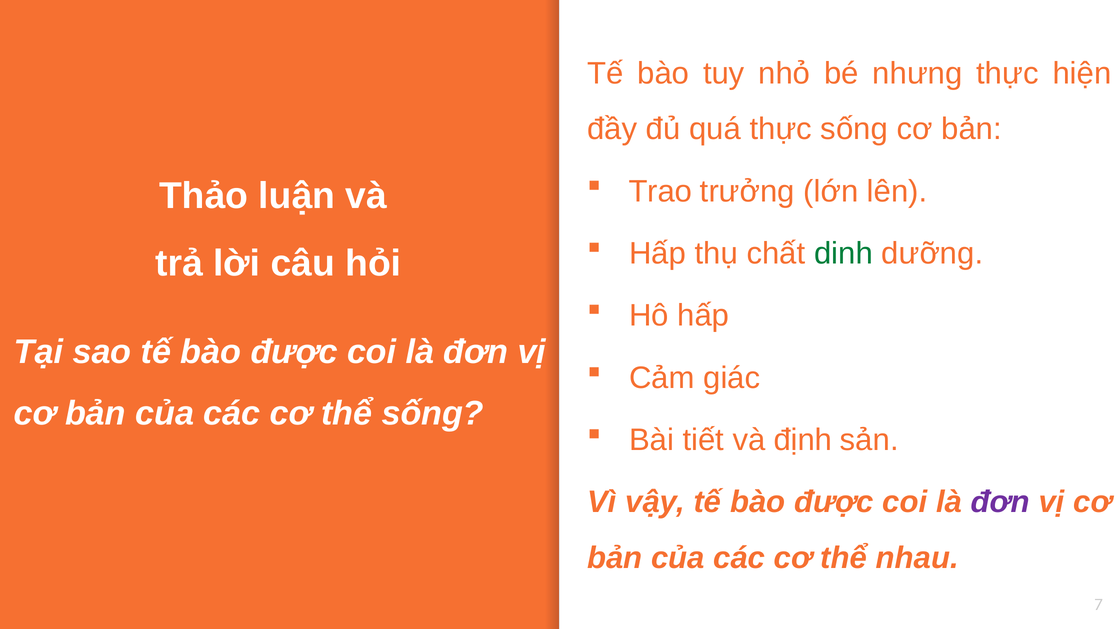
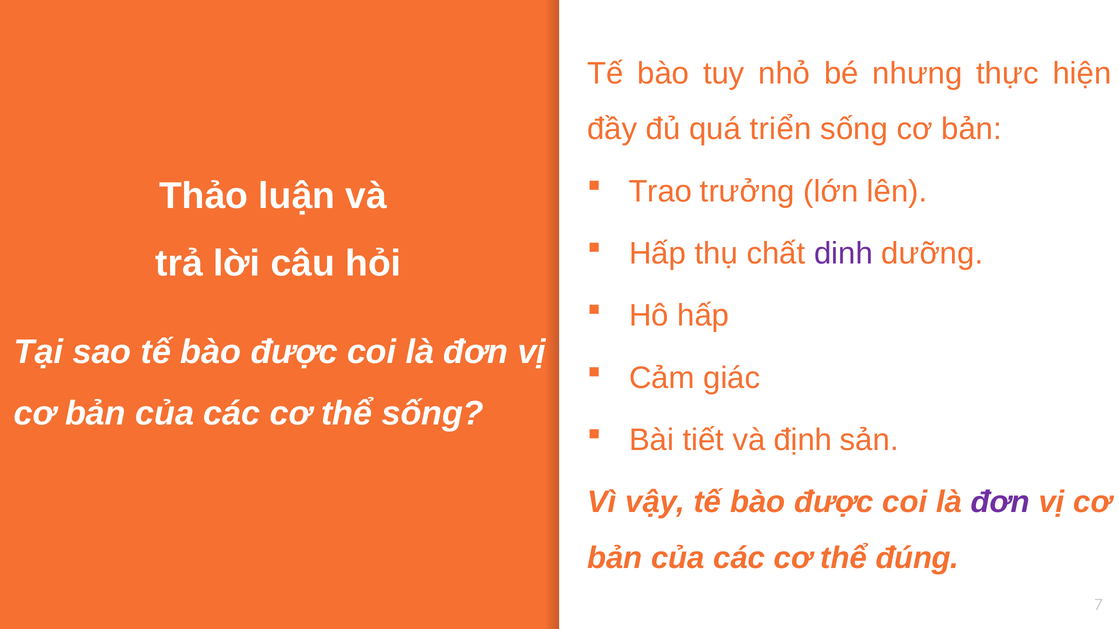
quá thực: thực -> triển (781, 129)
dinh colour: green -> purple (843, 254)
nhau: nhau -> đúng (917, 558)
